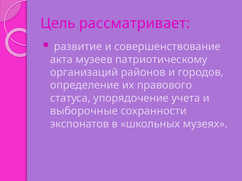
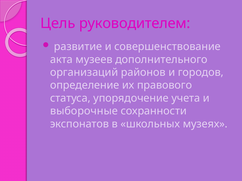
рассматривает: рассматривает -> руководителем (135, 23)
патриотическому: патриотическому -> дополнительного (161, 60)
